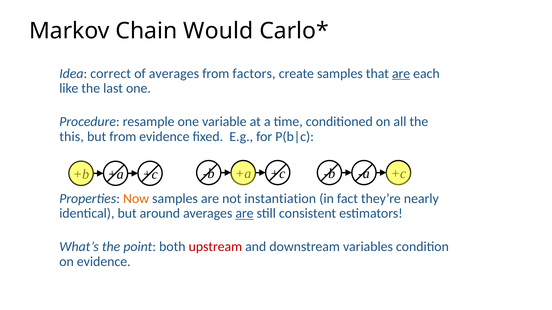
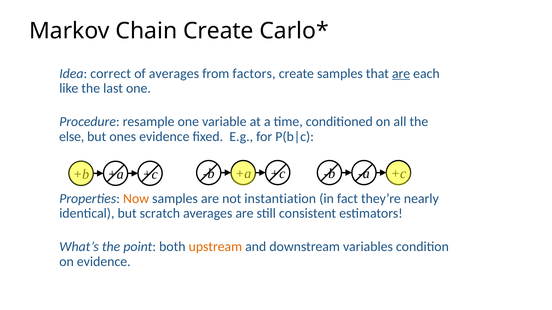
Chain Would: Would -> Create (218, 31)
this: this -> else (72, 137)
but from: from -> ones (123, 137)
around: around -> scratch (160, 214)
are underline: present -> none (245, 214)
upstream colour: red -> orange (215, 247)
